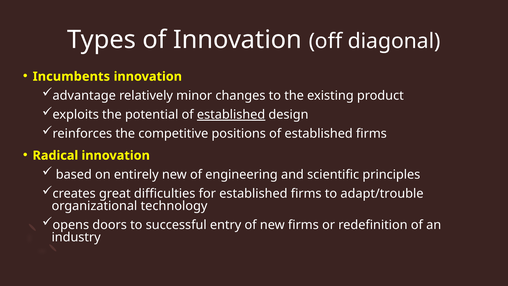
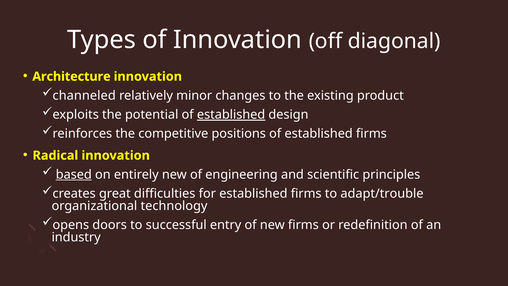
Incumbents: Incumbents -> Architecture (72, 76)
advantage: advantage -> channeled (84, 96)
based underline: none -> present (74, 174)
